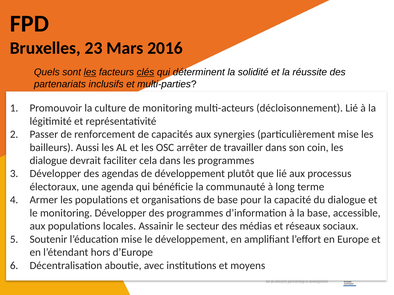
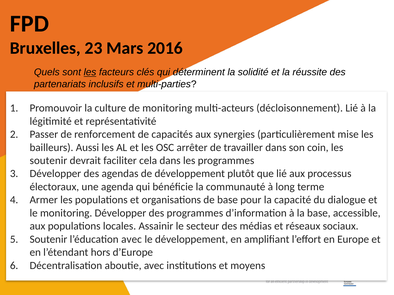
clés underline: present -> none (146, 72)
dialogue: dialogue -> soutenir (48, 161)
l’éducation mise: mise -> avec (132, 240)
